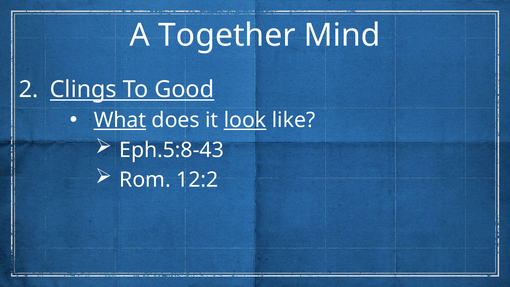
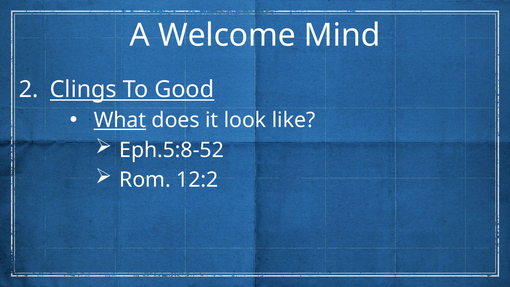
Together: Together -> Welcome (227, 35)
look underline: present -> none (245, 120)
Eph.5:8-43: Eph.5:8-43 -> Eph.5:8-52 (172, 150)
